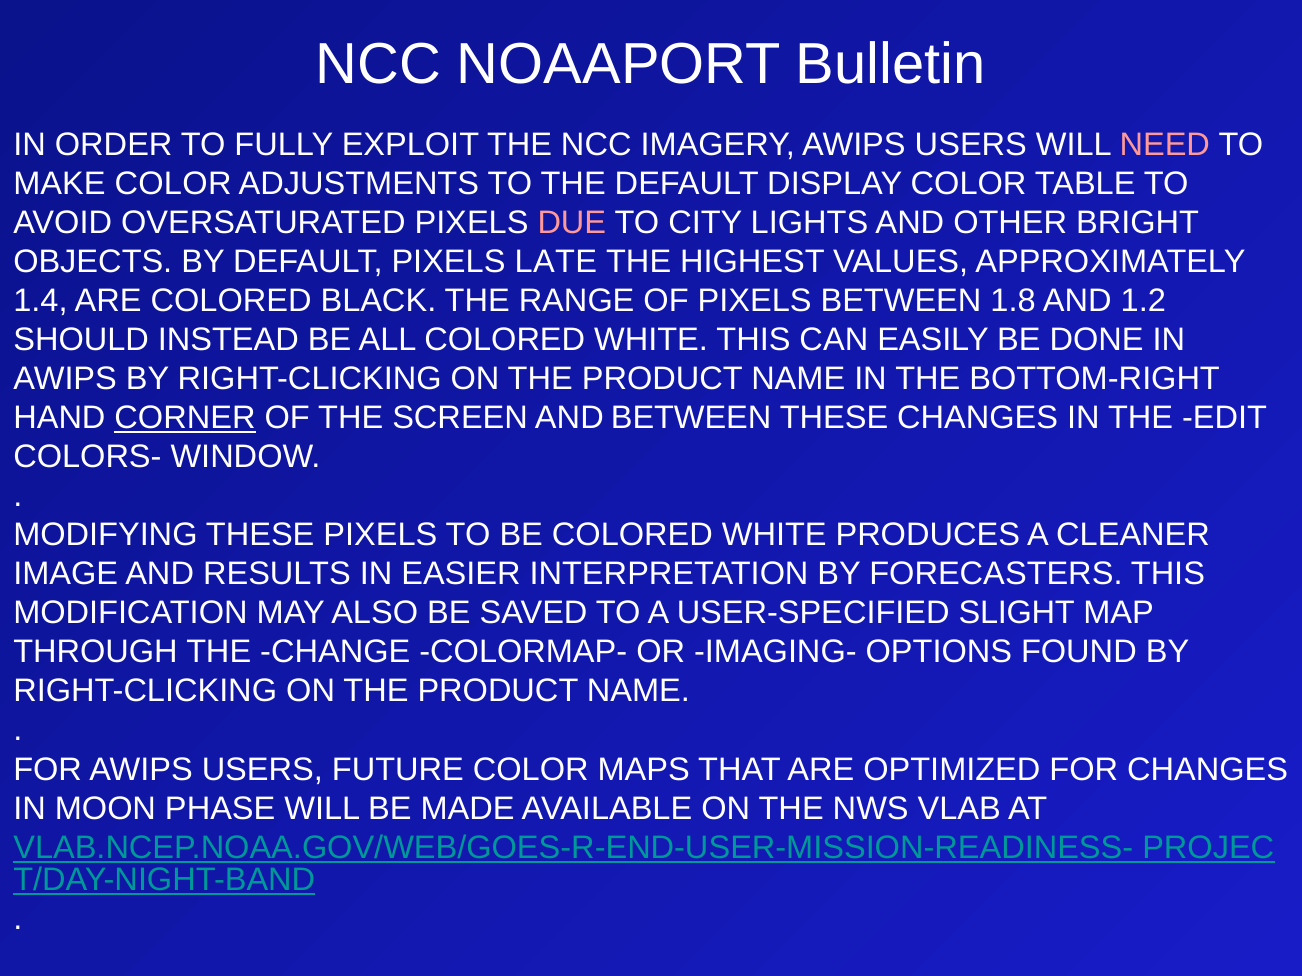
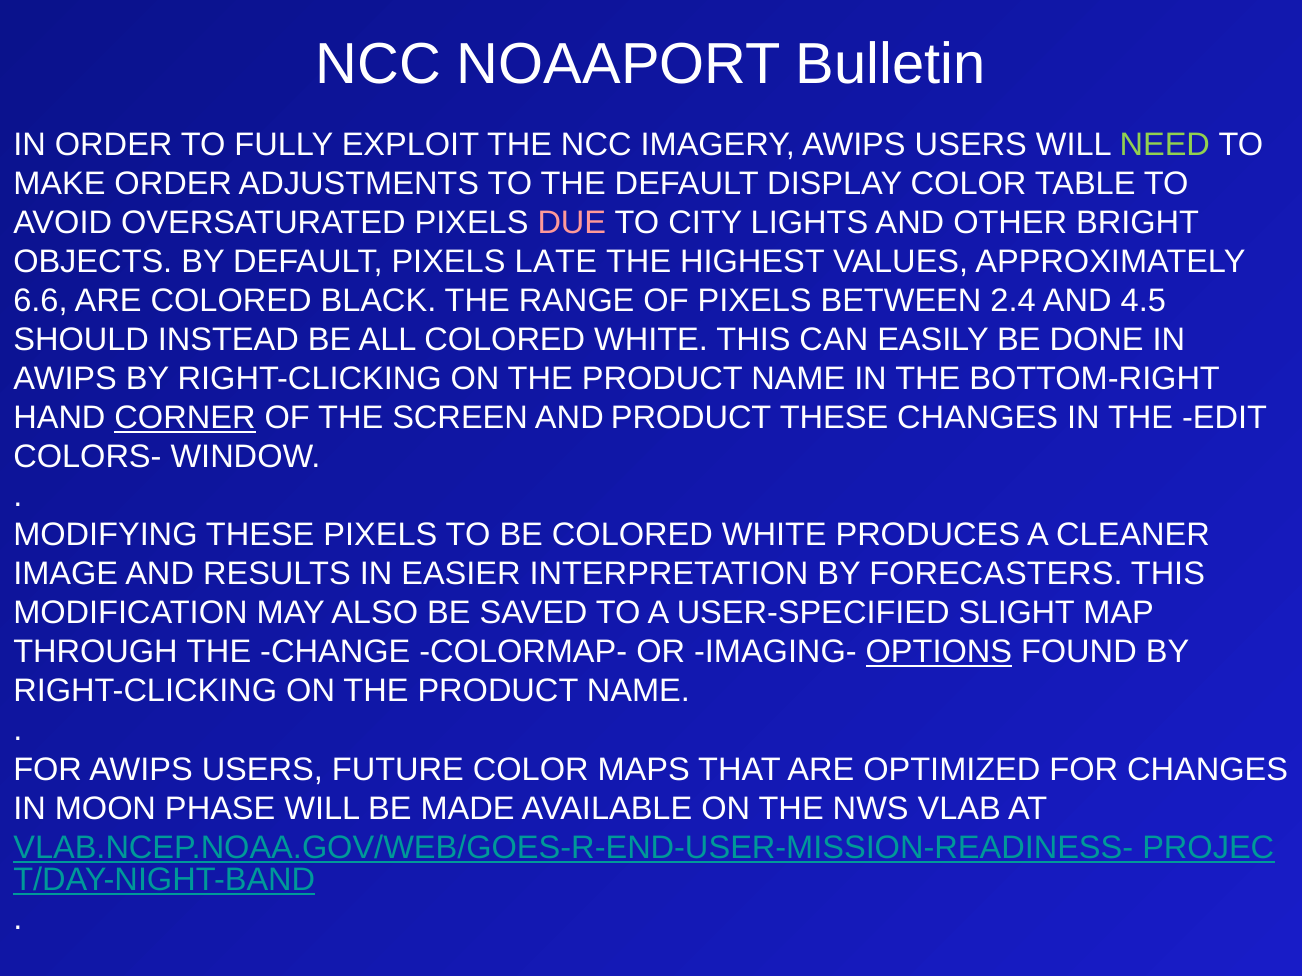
NEED colour: pink -> light green (1165, 145)
MAKE COLOR: COLOR -> ORDER (173, 184)
1.4: 1.4 -> 6.6 (40, 301)
1.8: 1.8 -> 2.4 (1013, 301)
1.2: 1.2 -> 4.5 (1143, 301)
AND BETWEEN: BETWEEN -> PRODUCT (691, 418)
OPTIONS underline: none -> present (939, 653)
